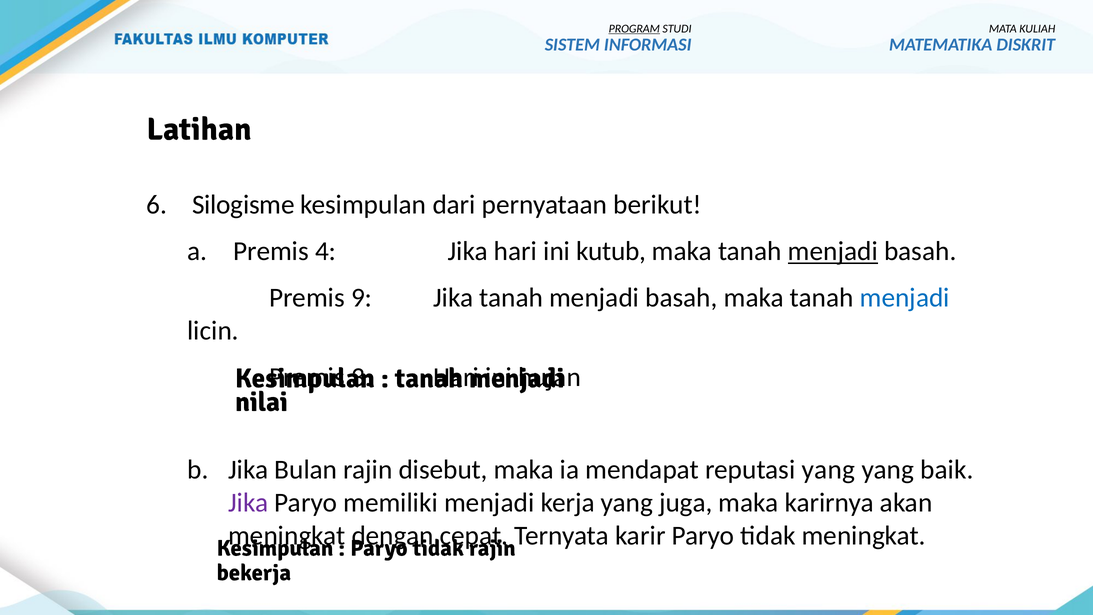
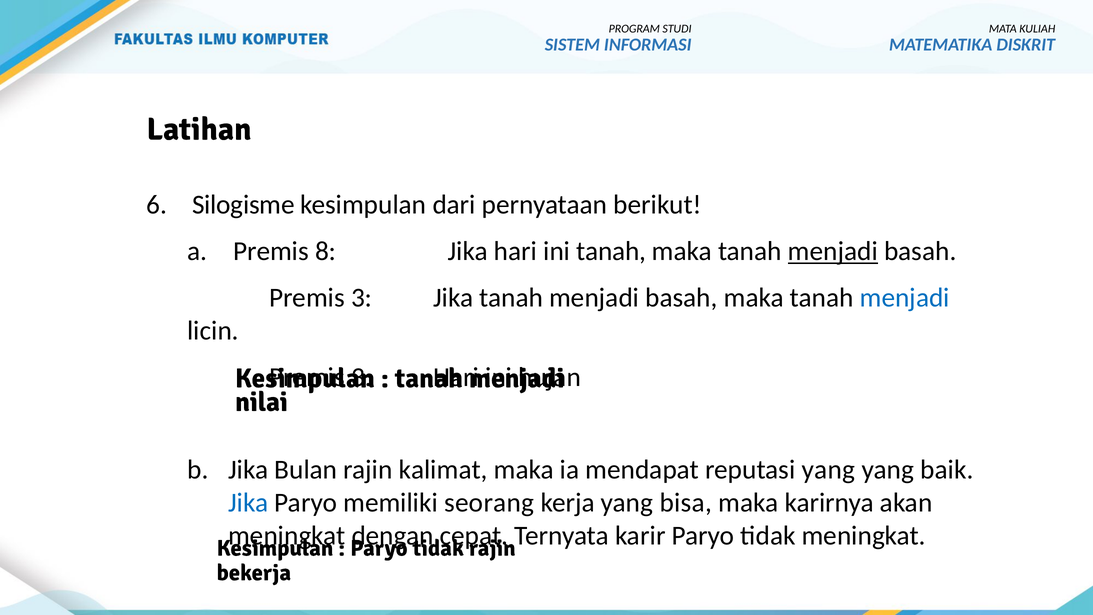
PROGRAM underline: present -> none (634, 29)
4: 4 -> 8 (326, 251)
ini kutub: kutub -> tanah (611, 251)
9: 9 -> 3 (362, 298)
disebut: disebut -> kalimat (443, 470)
Jika colour: purple -> blue (248, 503)
memiliki menjadi: menjadi -> seorang (489, 503)
juga: juga -> bisa (686, 503)
